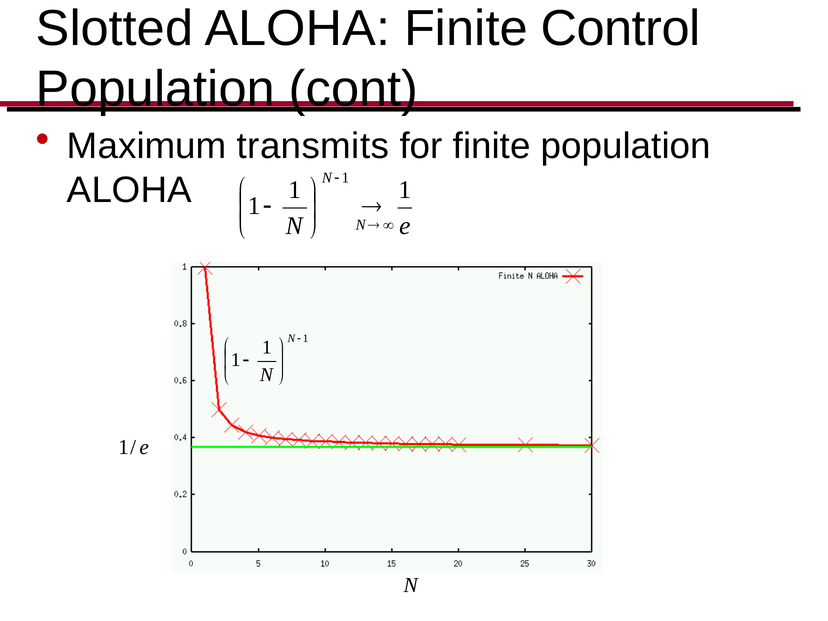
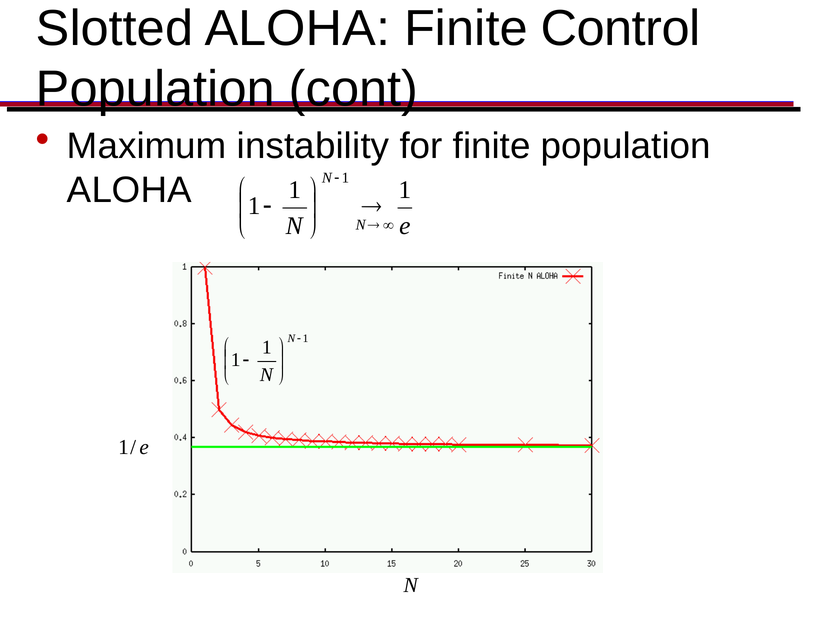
transmits: transmits -> instability (313, 146)
